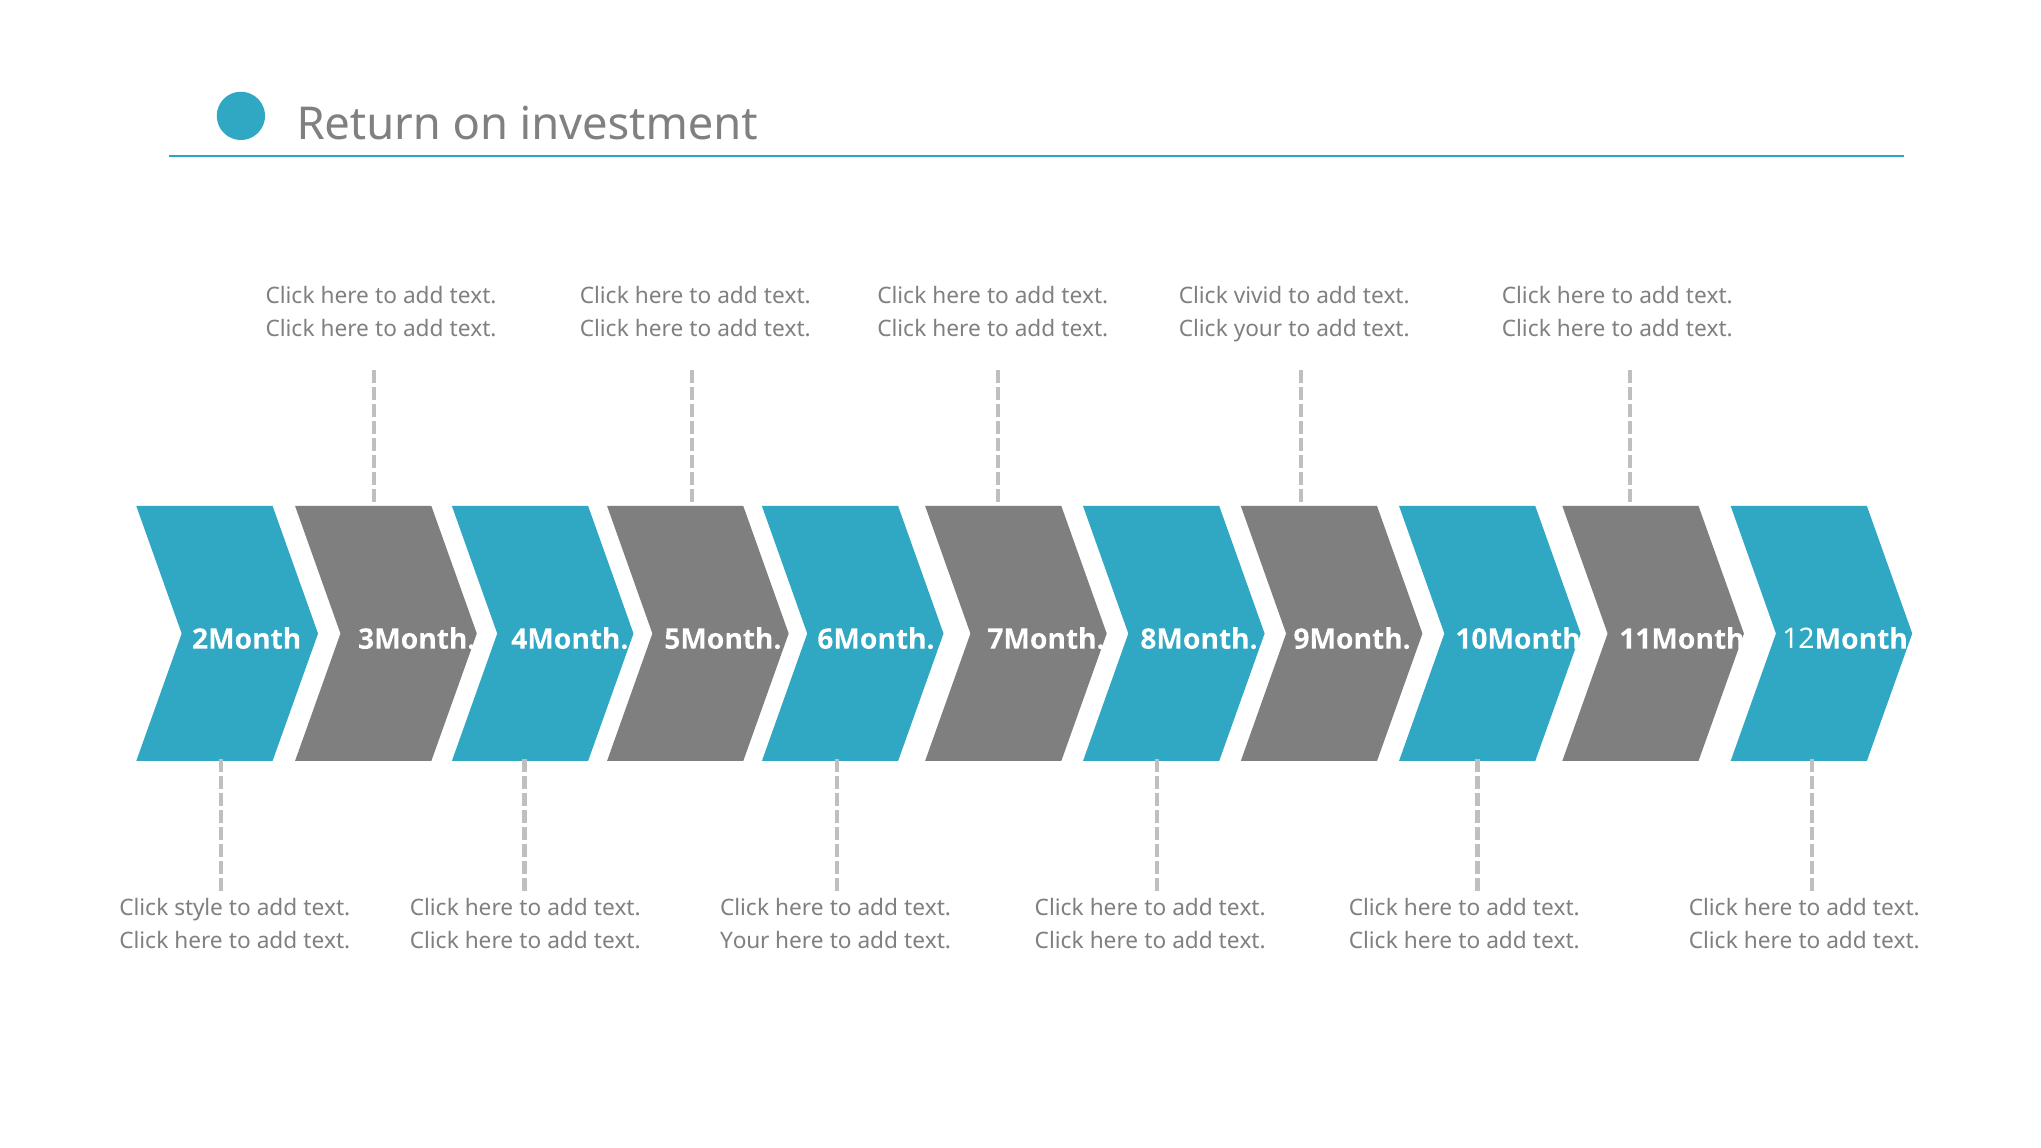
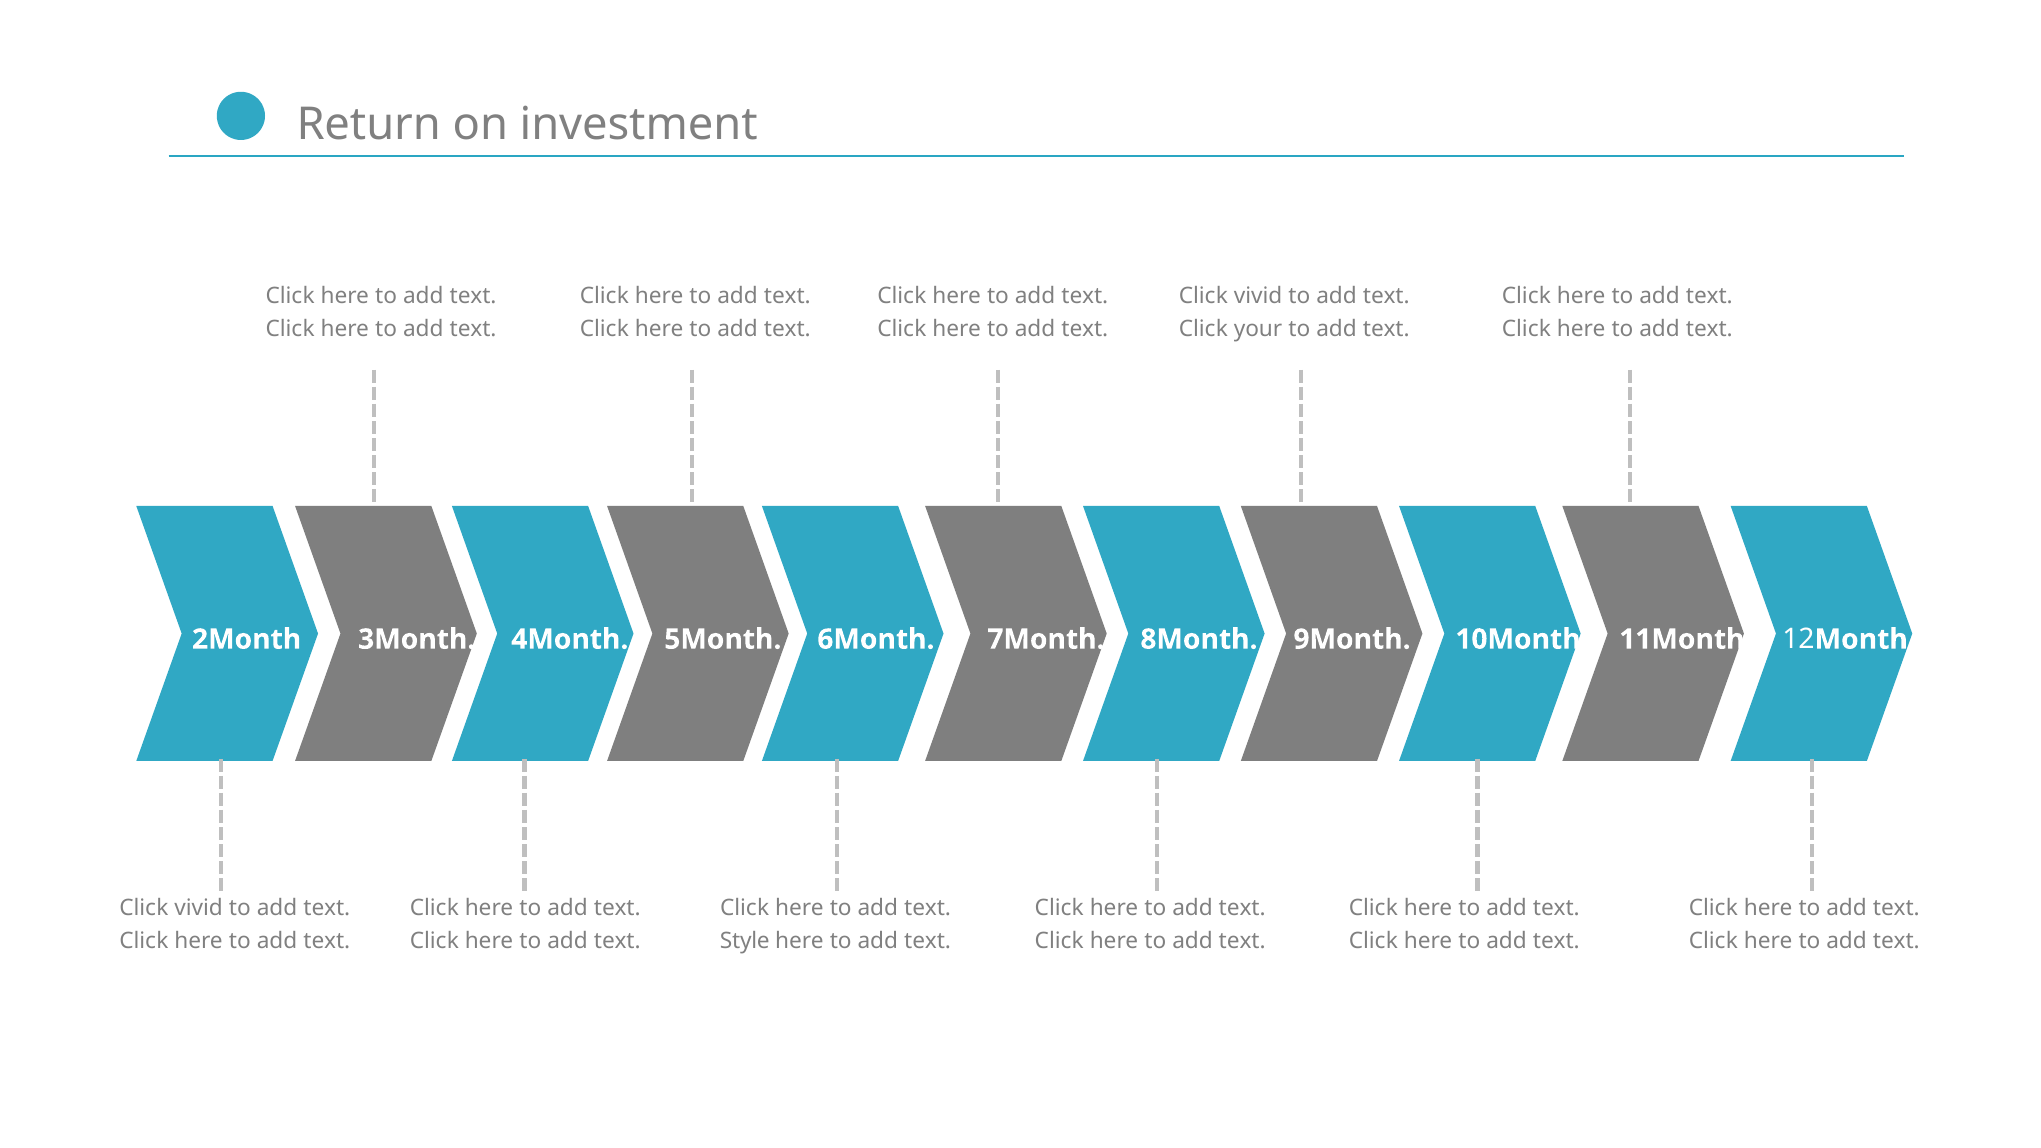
style: style -> vivid (199, 908)
Your: Your -> Style (745, 941)
